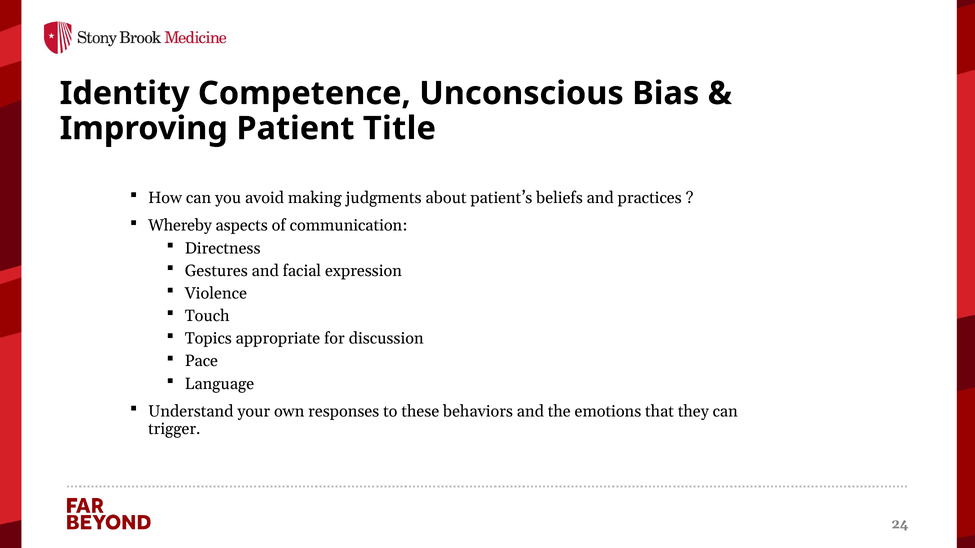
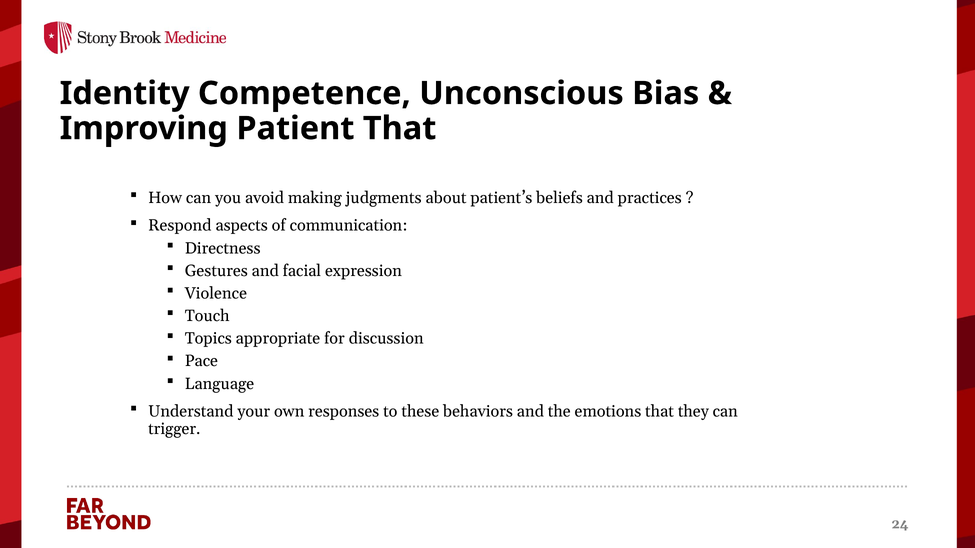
Patient Title: Title -> That (400, 129)
Whereby: Whereby -> Respond (180, 226)
